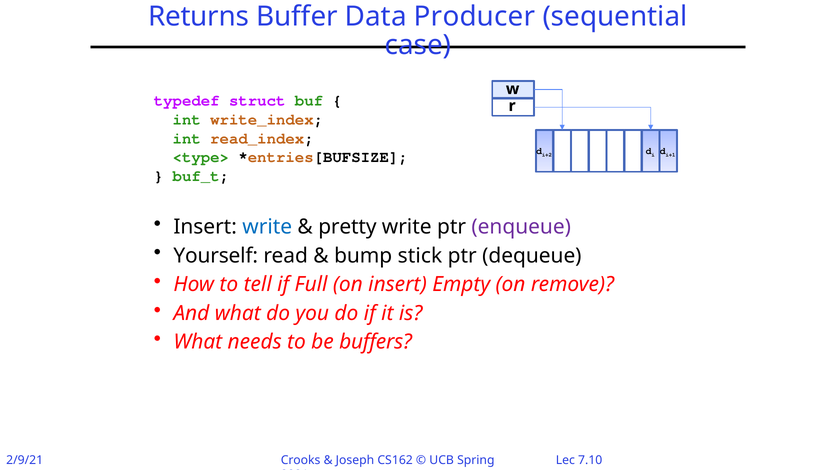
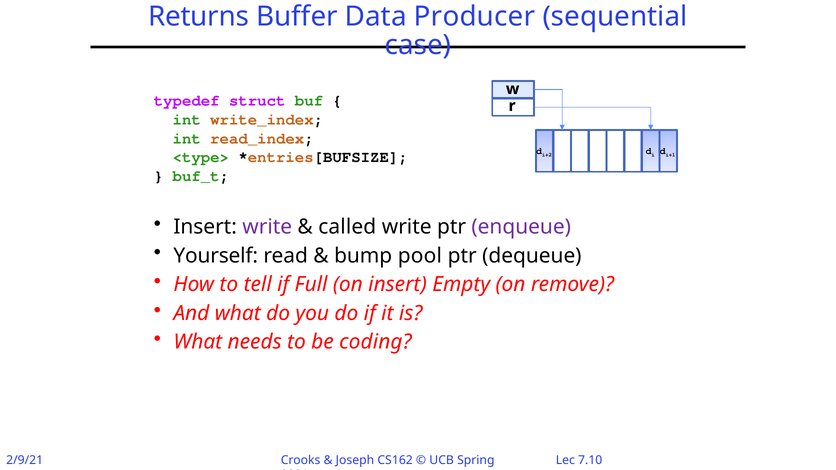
write colour: blue -> purple (267, 227)
pretty: pretty -> called (347, 227)
stick: stick -> pool (420, 256)
buffers: buffers -> coding (375, 342)
